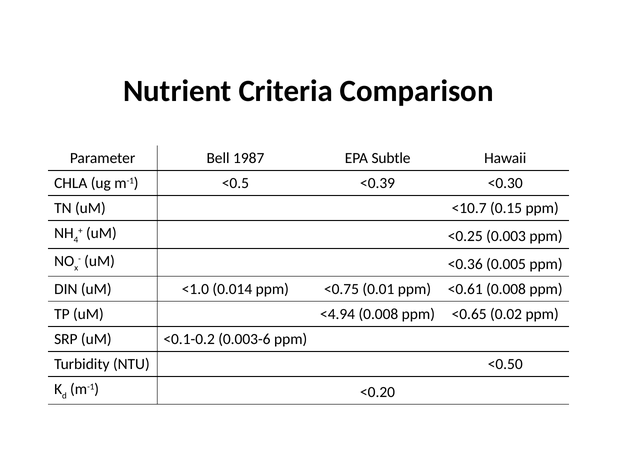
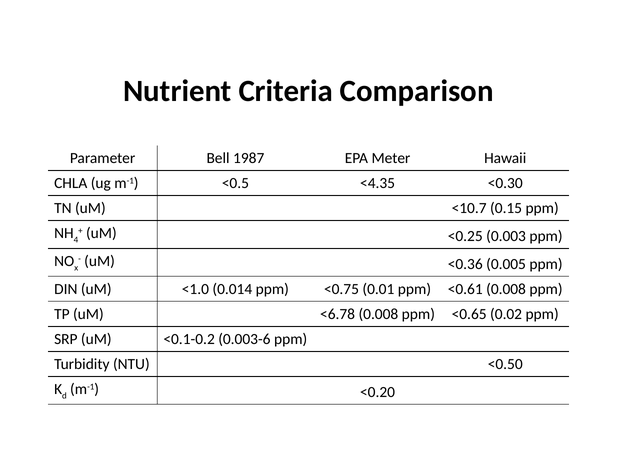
Subtle: Subtle -> Meter (391, 158)
<0.39: <0.39 -> <4.35 (378, 183)
<4.94: <4.94 -> <6.78 (338, 314)
